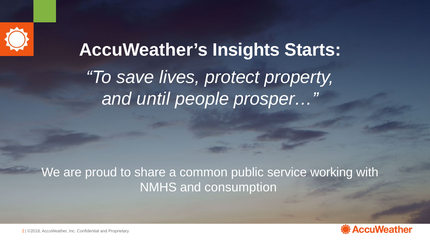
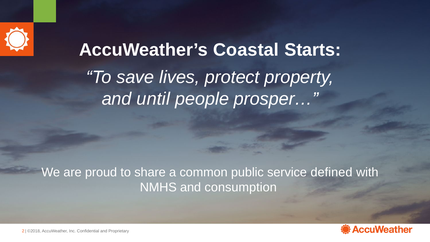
Insights: Insights -> Coastal (246, 50)
working: working -> defined (331, 172)
